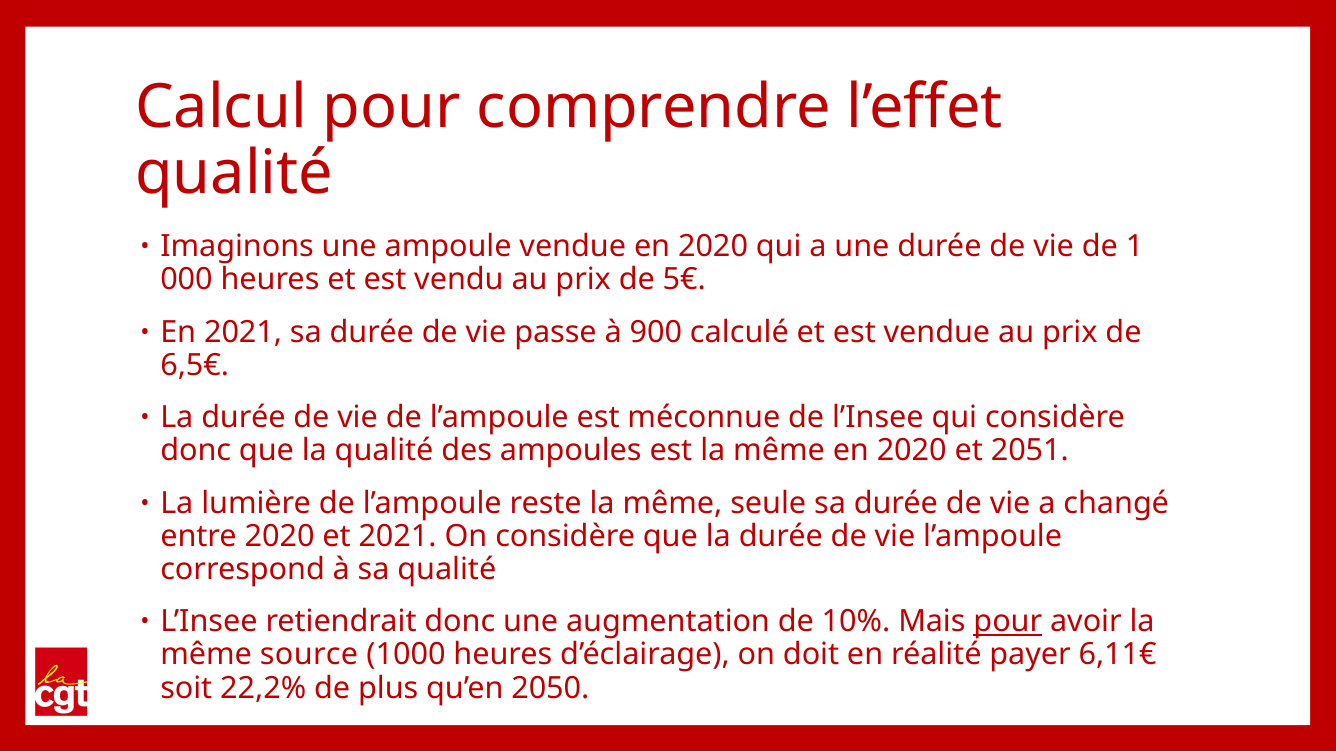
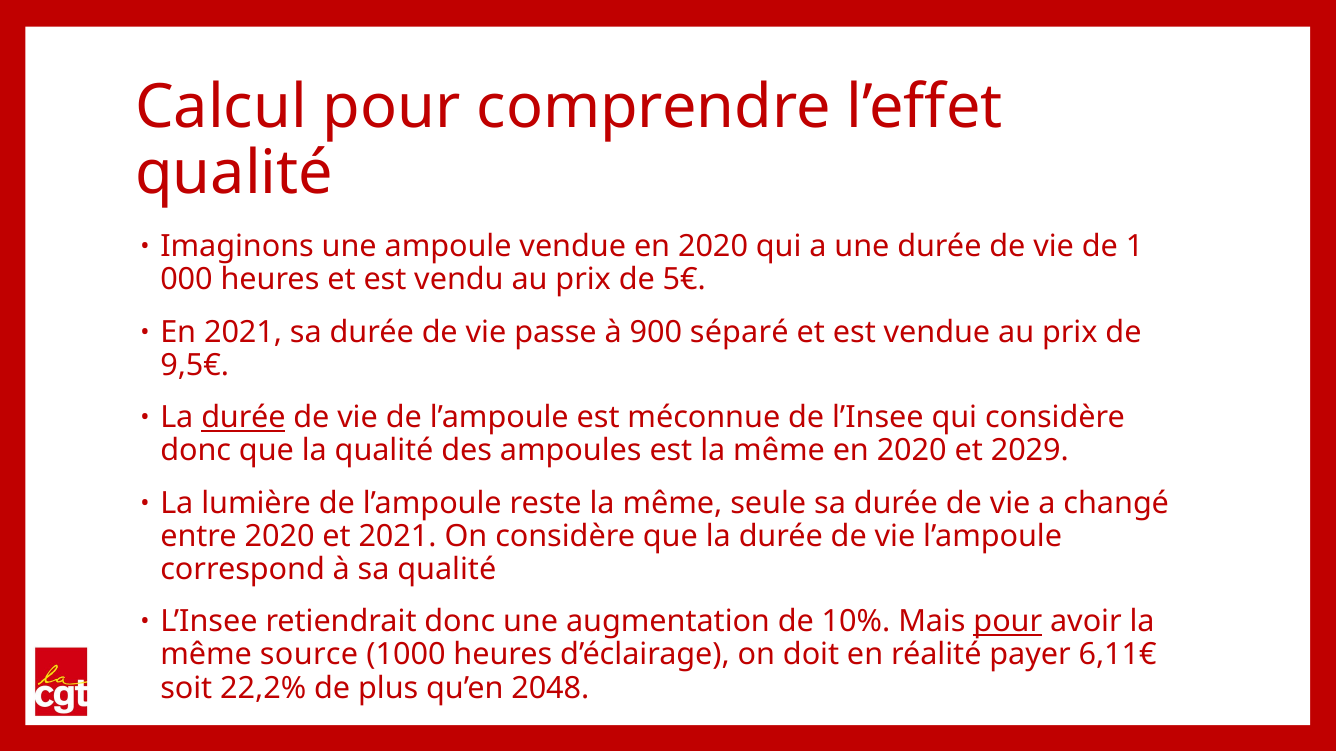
calculé: calculé -> séparé (739, 332)
6,5€: 6,5€ -> 9,5€ (195, 365)
durée underline: none -> present (243, 418)
2051: 2051 -> 2029 (1030, 451)
2050: 2050 -> 2048 (550, 688)
